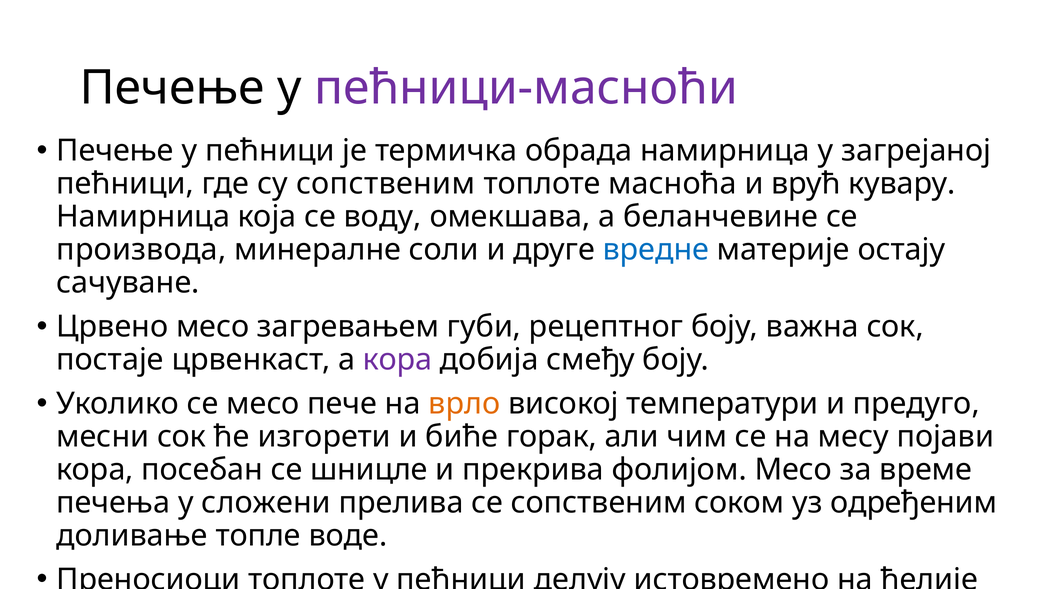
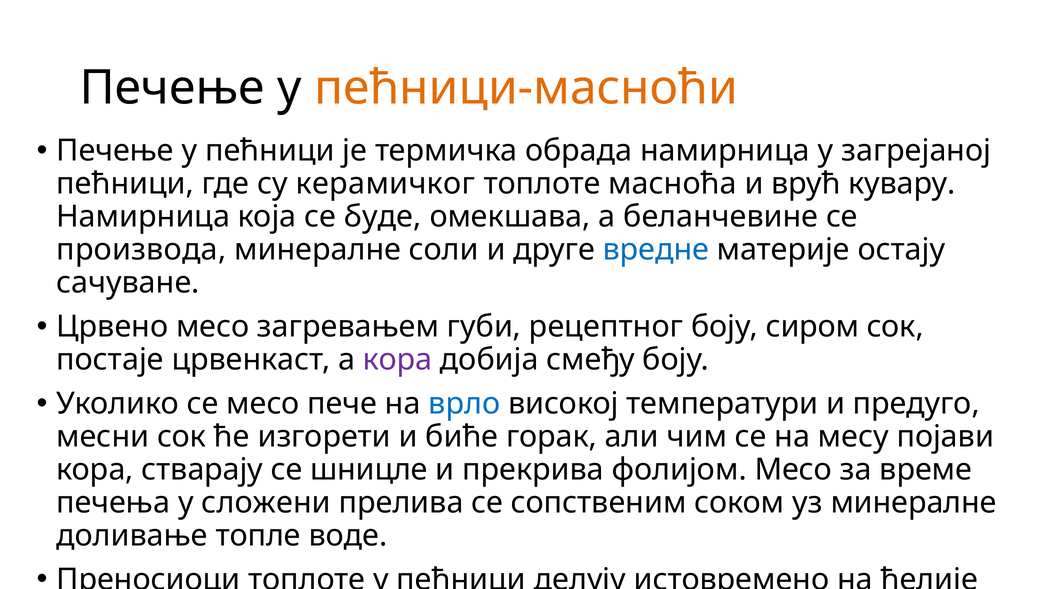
пећници-масноћи colour: purple -> orange (526, 88)
су сопственим: сопственим -> керамичког (386, 184)
воду: воду -> буде (383, 217)
важна: важна -> сиром (812, 327)
врло colour: orange -> blue (464, 404)
посебан: посебан -> стварају (202, 470)
уз одређеним: одређеним -> минералне (914, 503)
